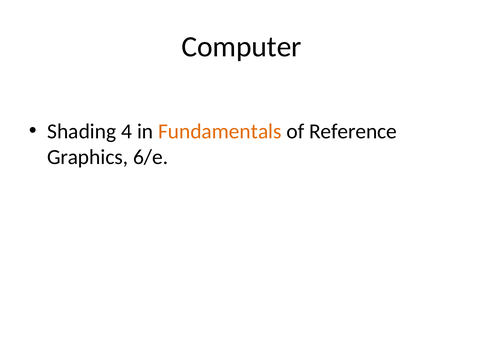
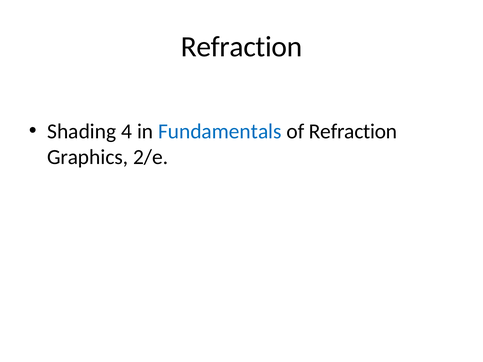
Computer: Computer -> Refraction (242, 47)
Fundamentals colour: orange -> blue (220, 131)
of Reference: Reference -> Refraction (353, 131)
6/e: 6/e -> 2/e (151, 157)
